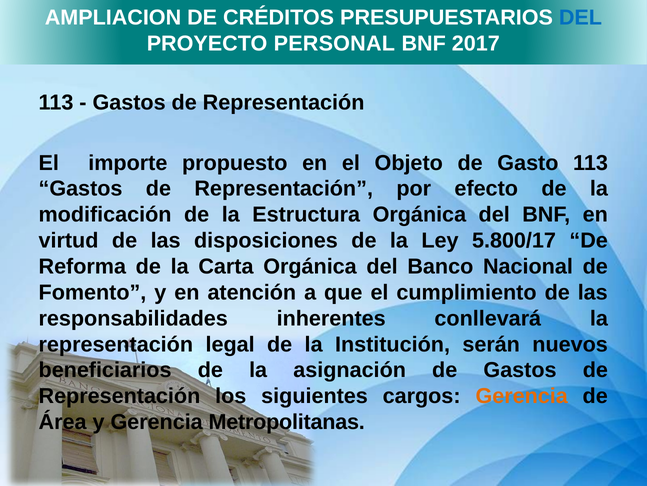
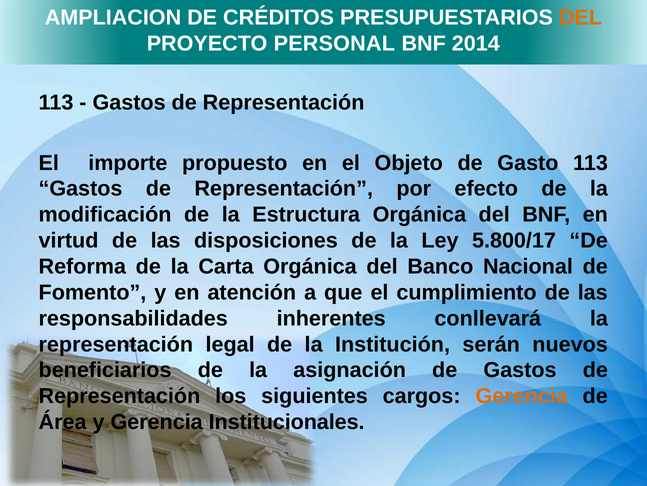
DEL colour: blue -> orange (580, 18)
2017: 2017 -> 2014 (476, 43)
Metropolitanas: Metropolitanas -> Institucionales (287, 421)
